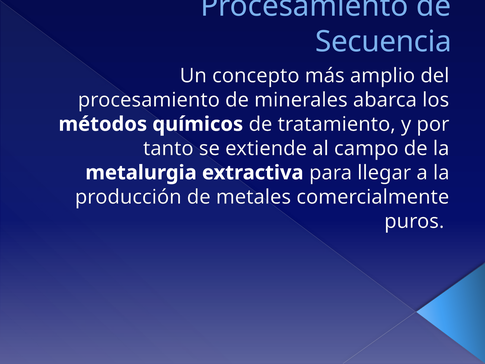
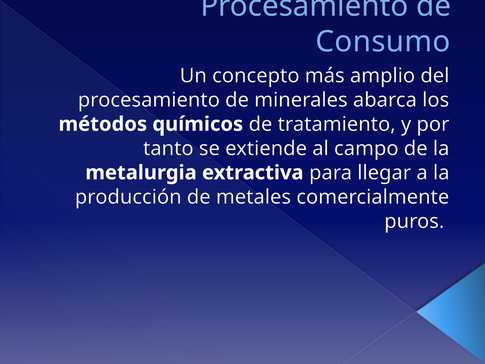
Secuencia: Secuencia -> Consumo (383, 42)
